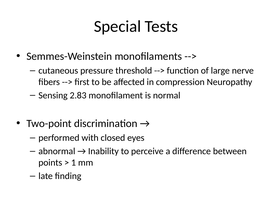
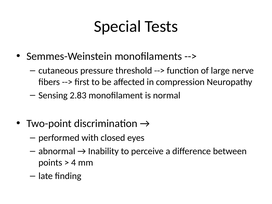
1: 1 -> 4 (74, 163)
